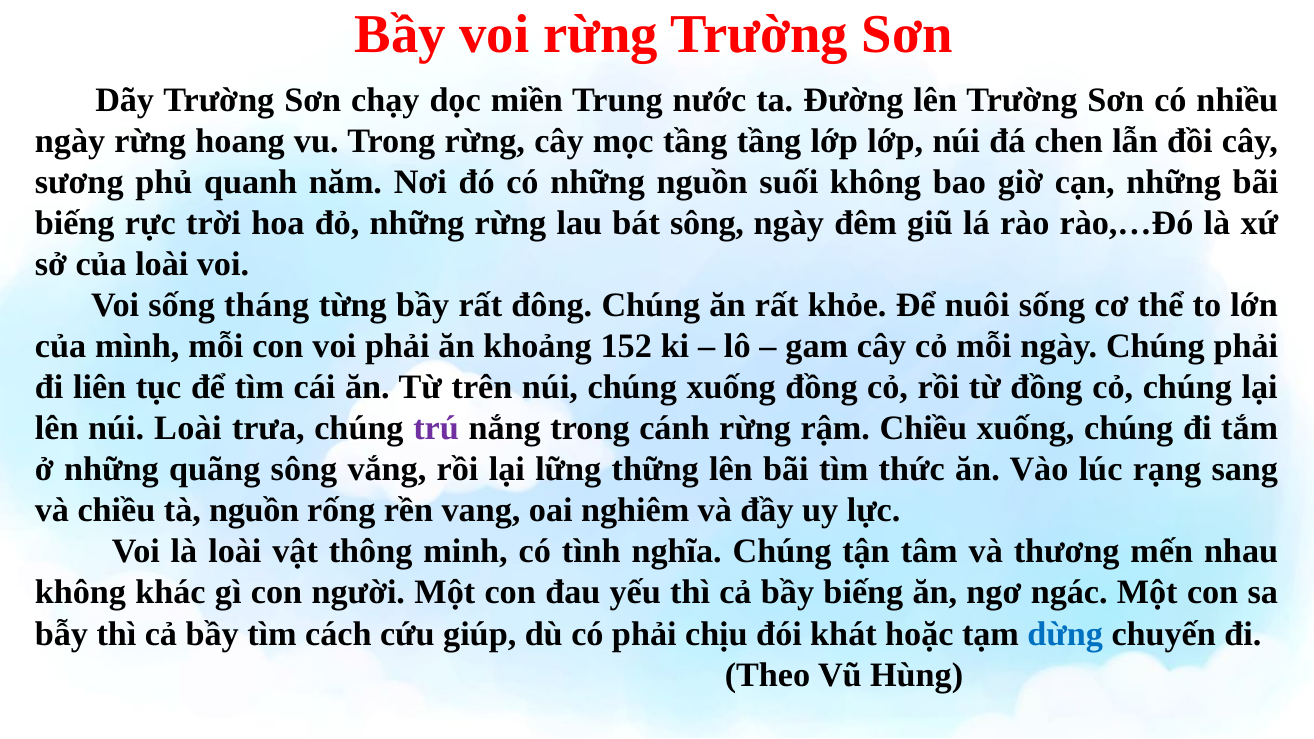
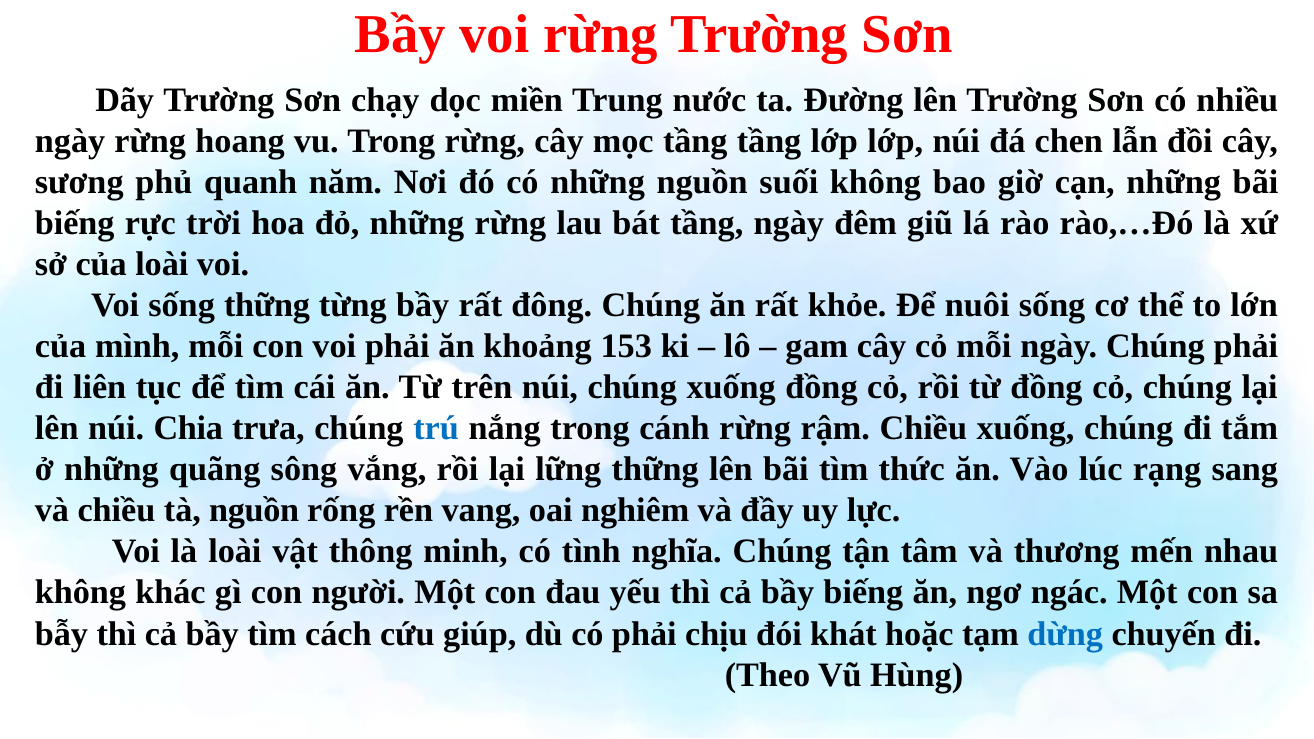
bát sông: sông -> tầng (707, 223)
sống tháng: tháng -> thững (267, 305)
152: 152 -> 153 (626, 346)
núi Loài: Loài -> Chia (188, 429)
trú colour: purple -> blue (436, 429)
